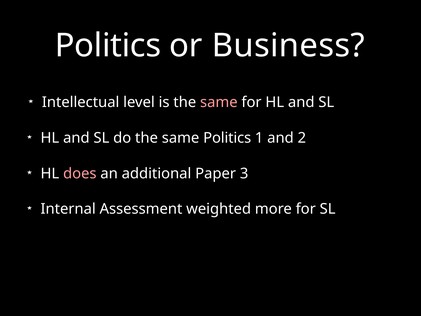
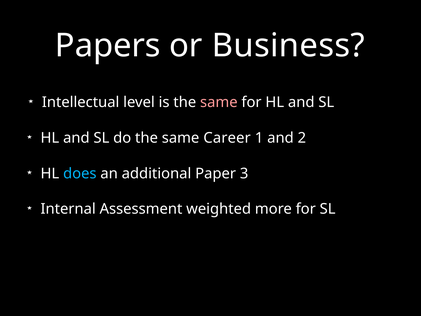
Politics: Politics -> Papers (108, 45)
same Politics: Politics -> Career (227, 138)
does colour: pink -> light blue (80, 173)
